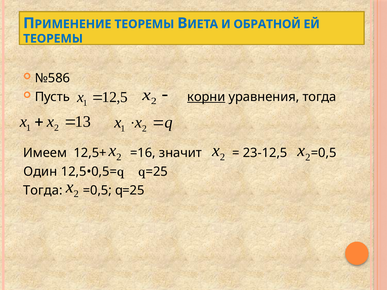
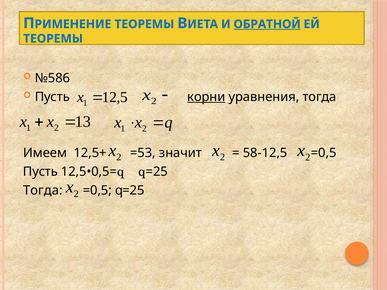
ОБРАТНОЙ underline: none -> present (267, 24)
=16: =16 -> =53 (143, 153)
23-12,5: 23-12,5 -> 58-12,5 (265, 153)
Один: Один -> Пусть (40, 172)
